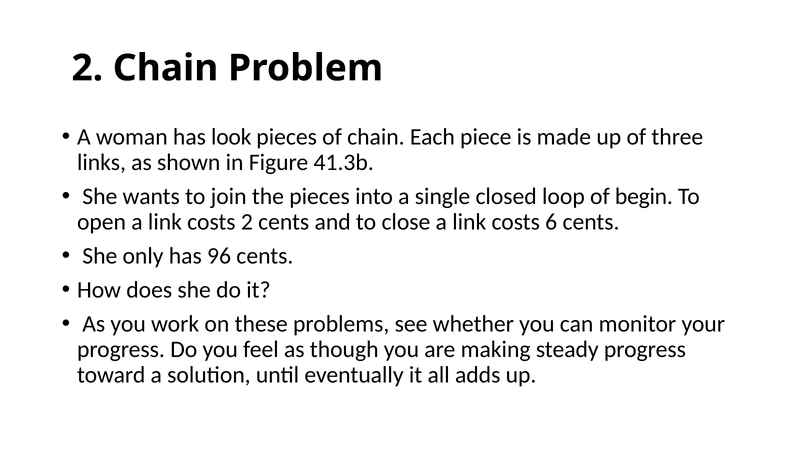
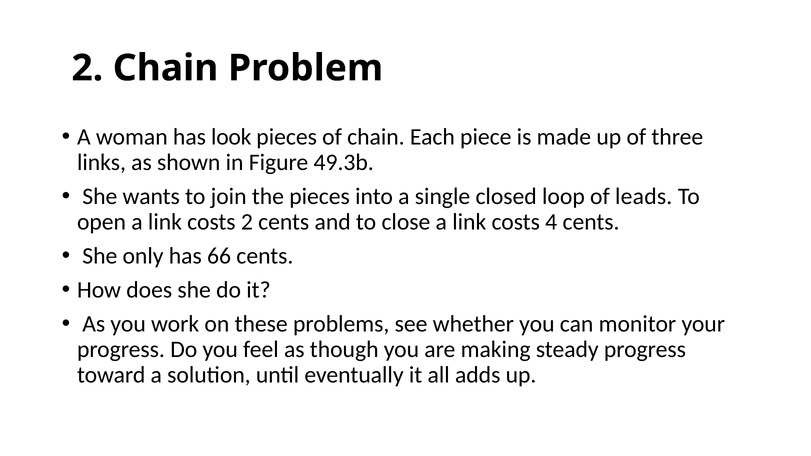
41.3b: 41.3b -> 49.3b (344, 163)
begin: begin -> leads (644, 197)
6: 6 -> 4 (551, 222)
96: 96 -> 66 (219, 256)
